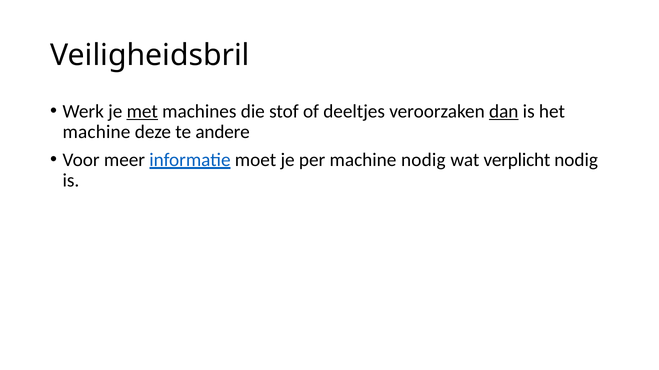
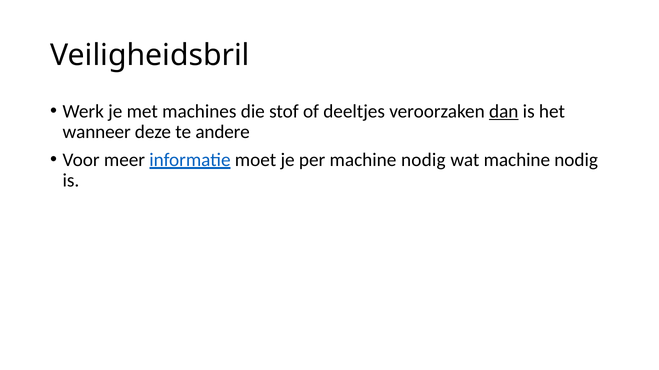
met underline: present -> none (142, 111)
machine: machine -> wanneer (97, 132)
wat verplicht: verplicht -> machine (517, 160)
